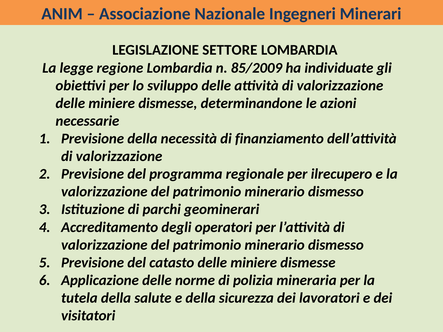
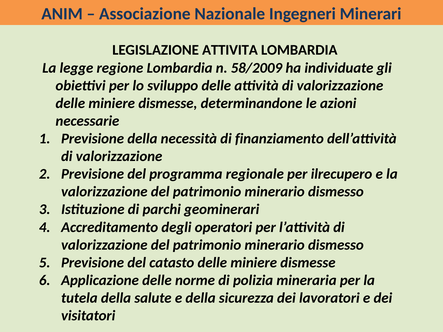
SETTORE: SETTORE -> ATTIVITA (230, 50)
85/2009: 85/2009 -> 58/2009 (257, 68)
